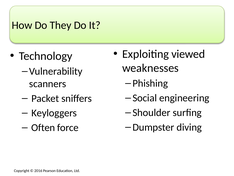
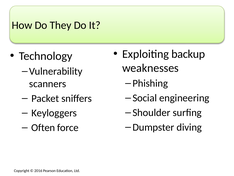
viewed: viewed -> backup (188, 54)
